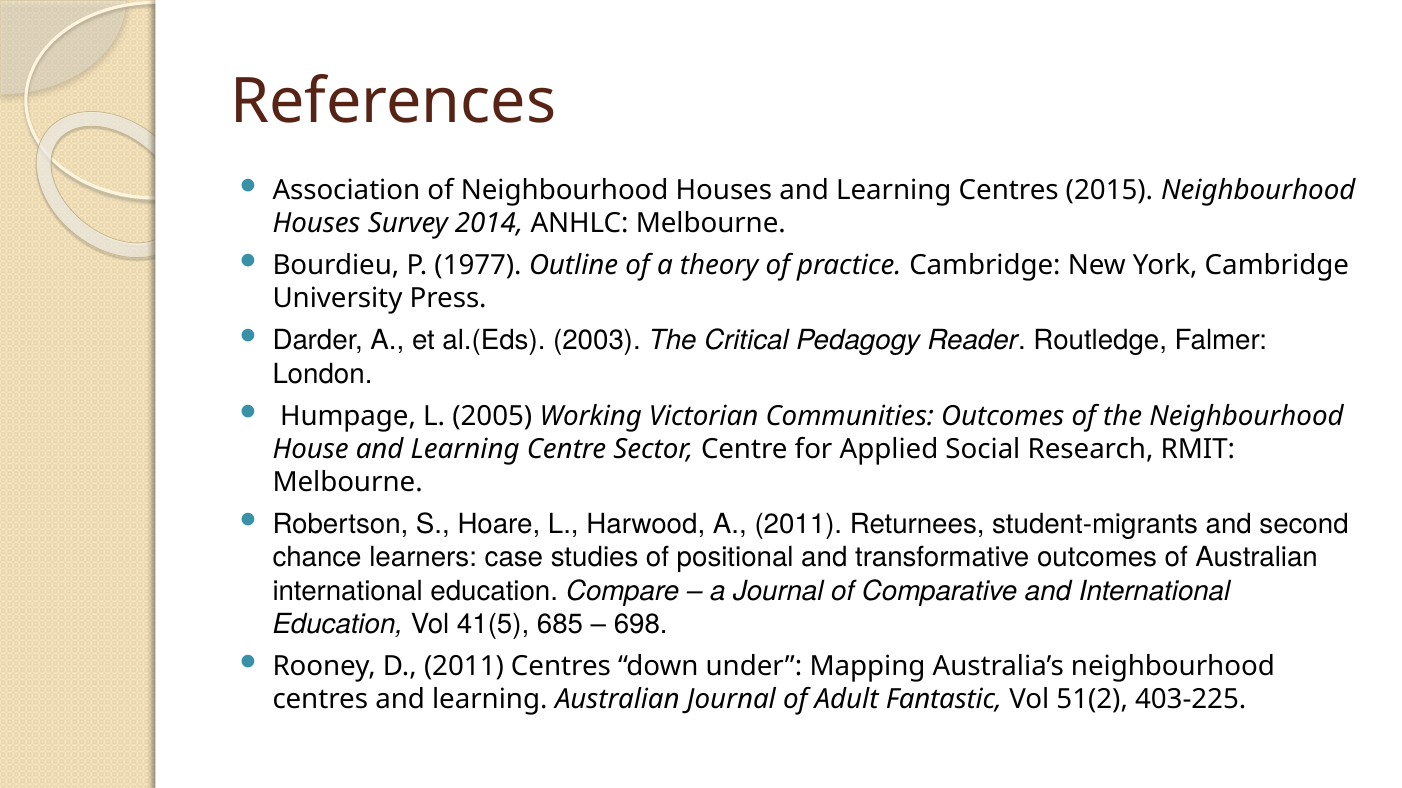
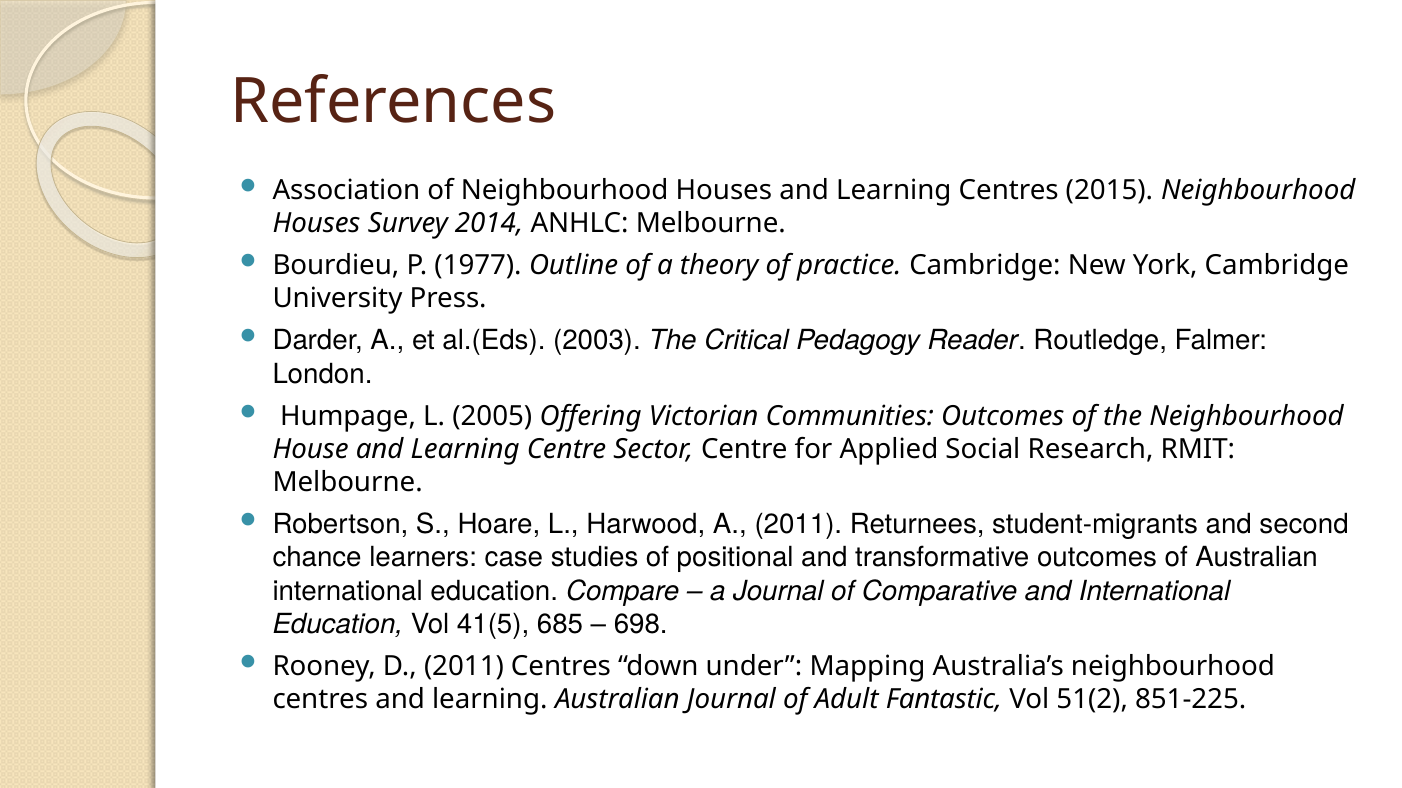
Working: Working -> Offering (591, 416)
403-225: 403-225 -> 851-225 (1191, 700)
